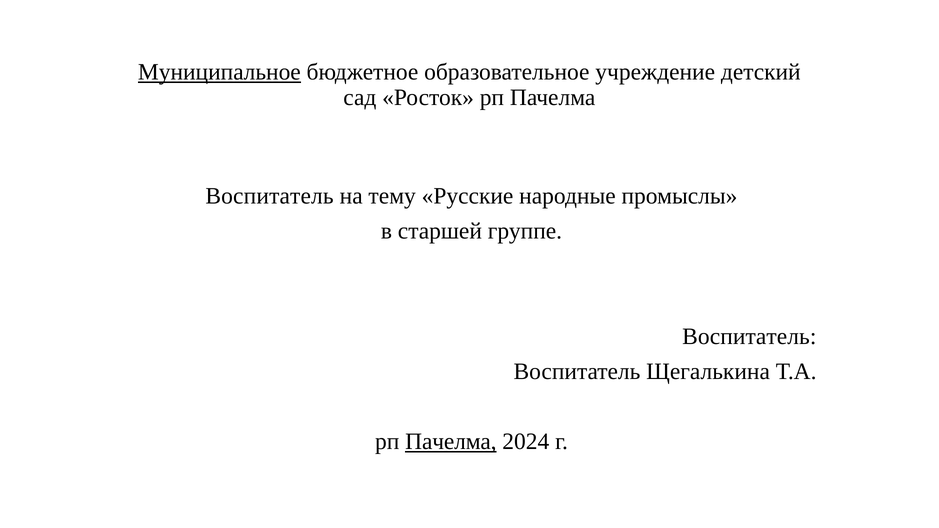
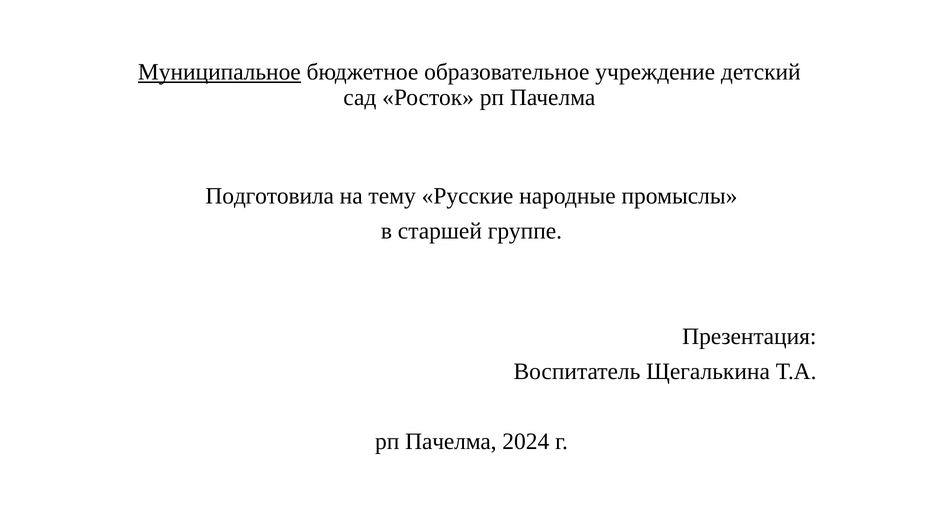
Воспитатель: Воспитатель -> Подготовила (270, 196)
Воспитатель: Воспитатель -> Презентация (749, 336)
Пачелма underline: present -> none (451, 442)
